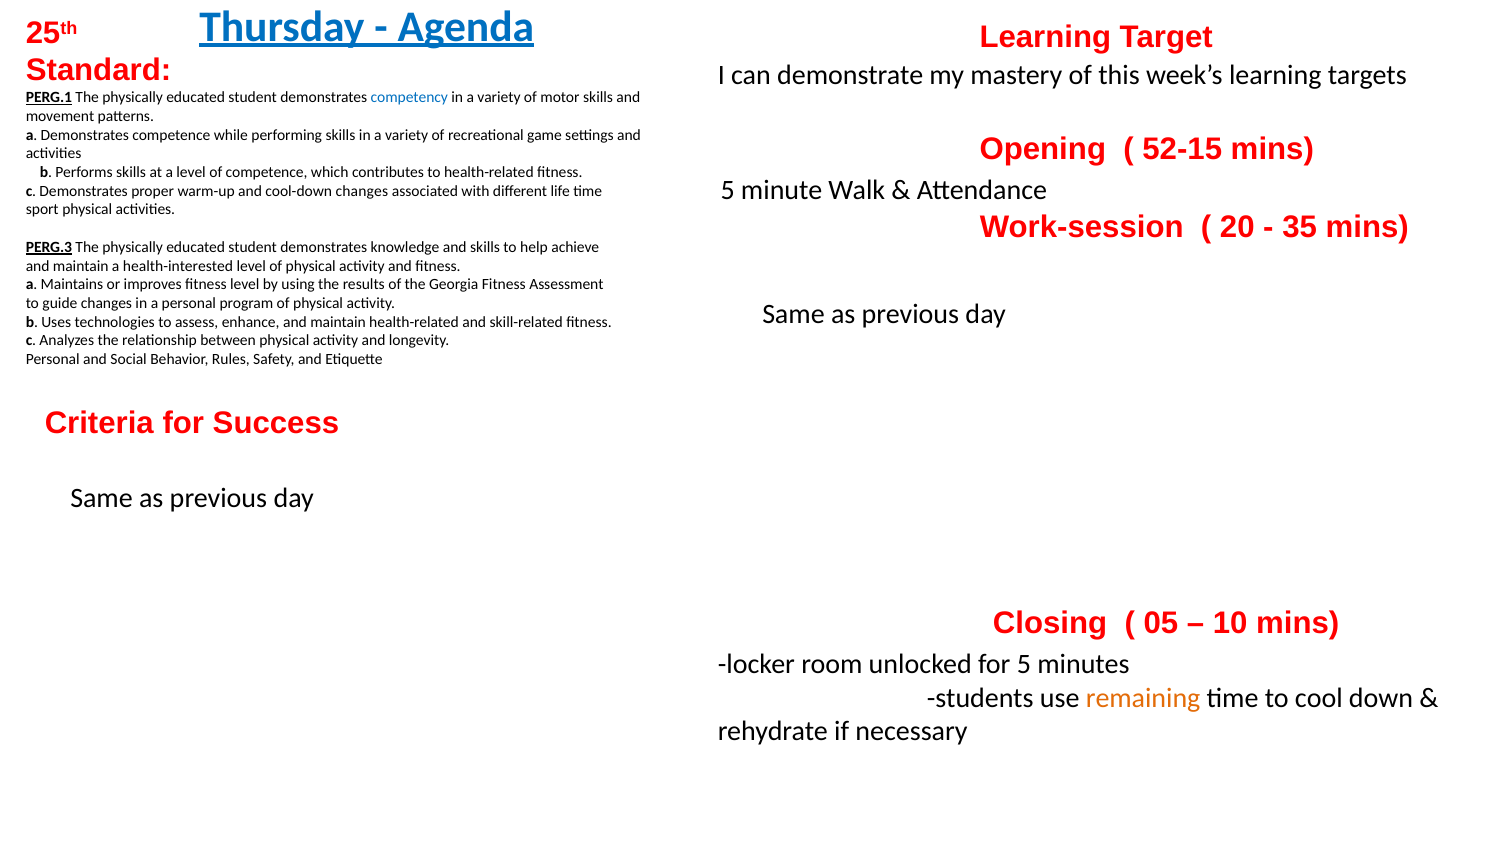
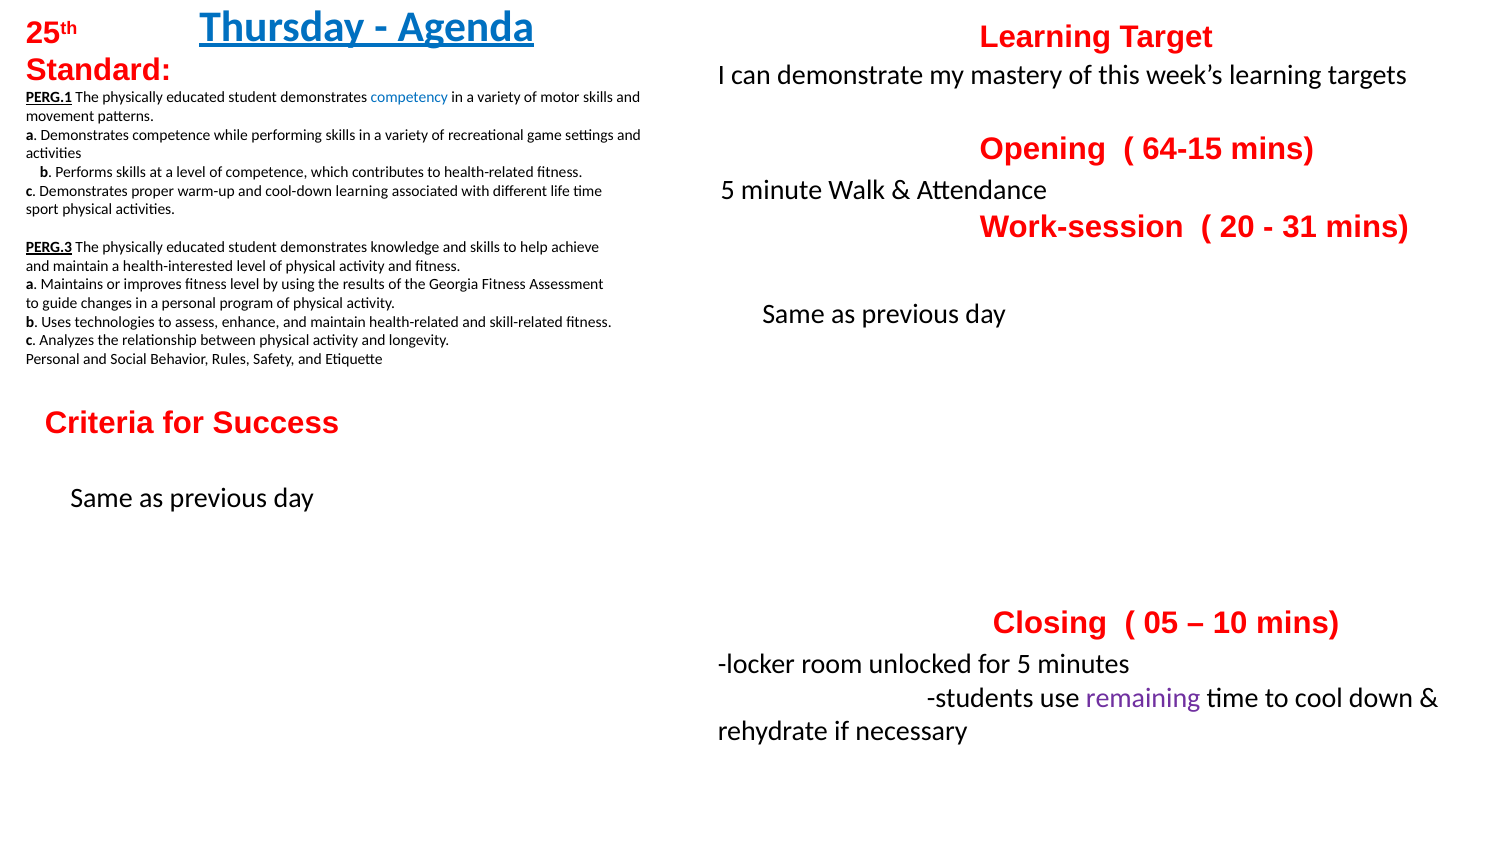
52-15: 52-15 -> 64-15 (1182, 150)
cool-down changes: changes -> learning (362, 191)
35: 35 -> 31 (1300, 227)
remaining colour: orange -> purple (1143, 698)
